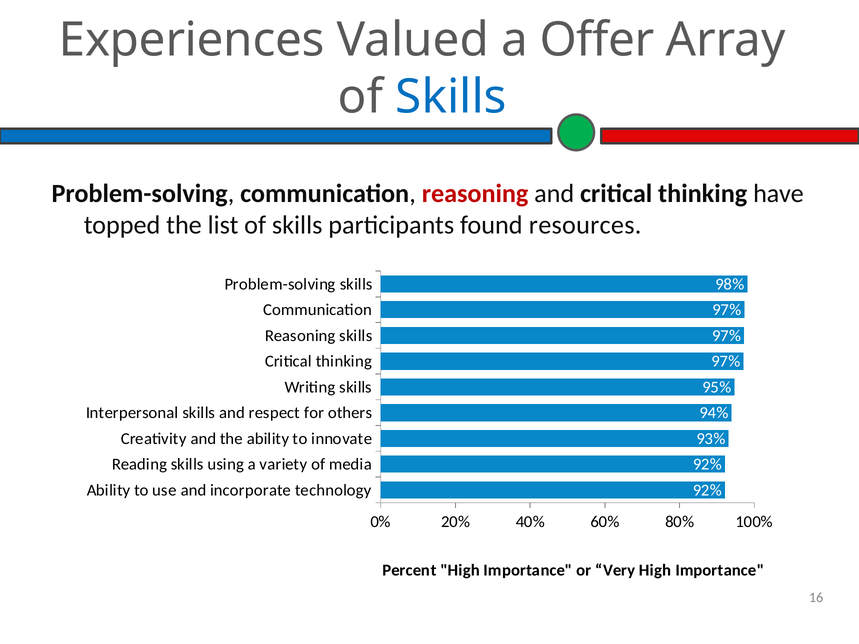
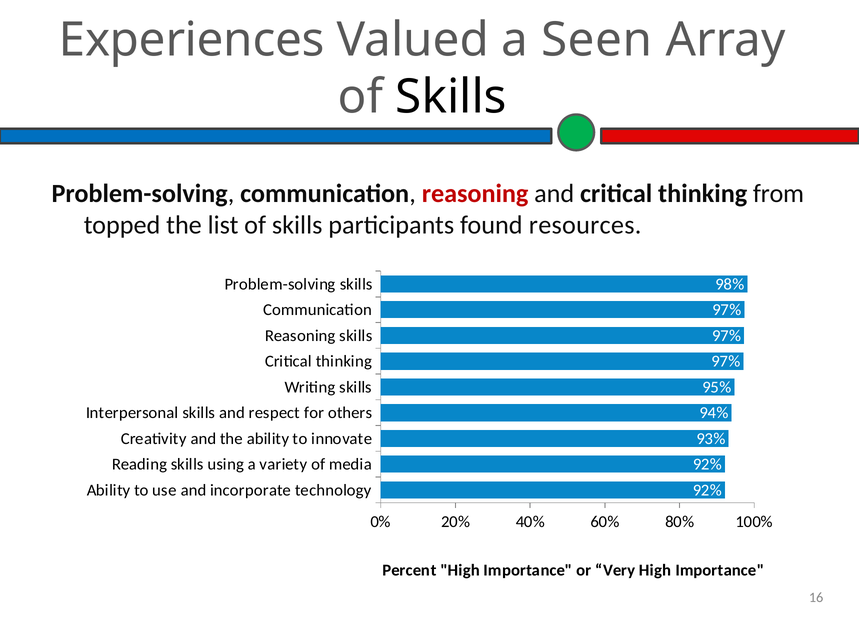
Offer: Offer -> Seen (597, 40)
Skills colour: blue -> black (451, 97)
have: have -> from (778, 194)
